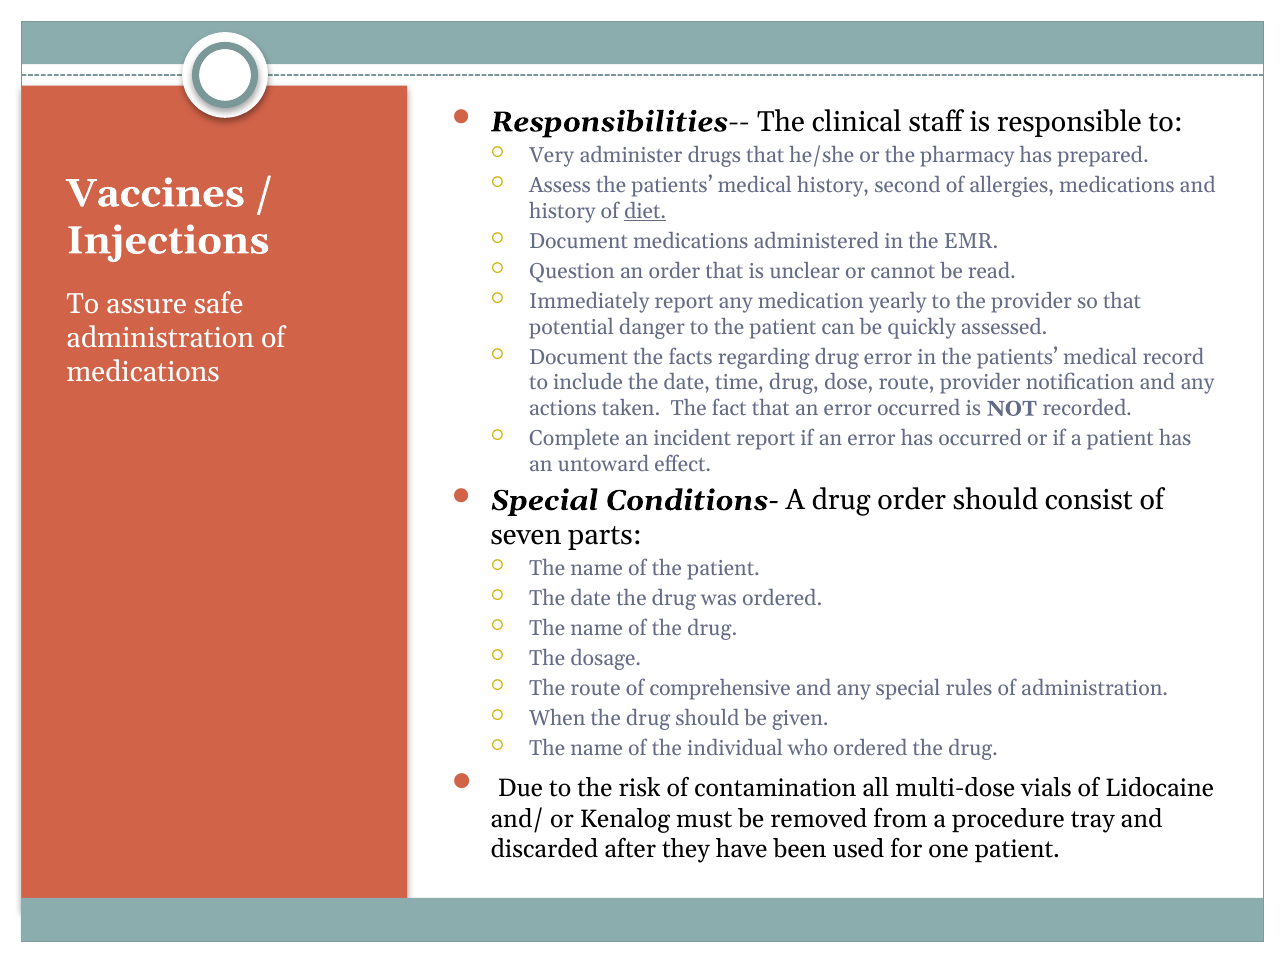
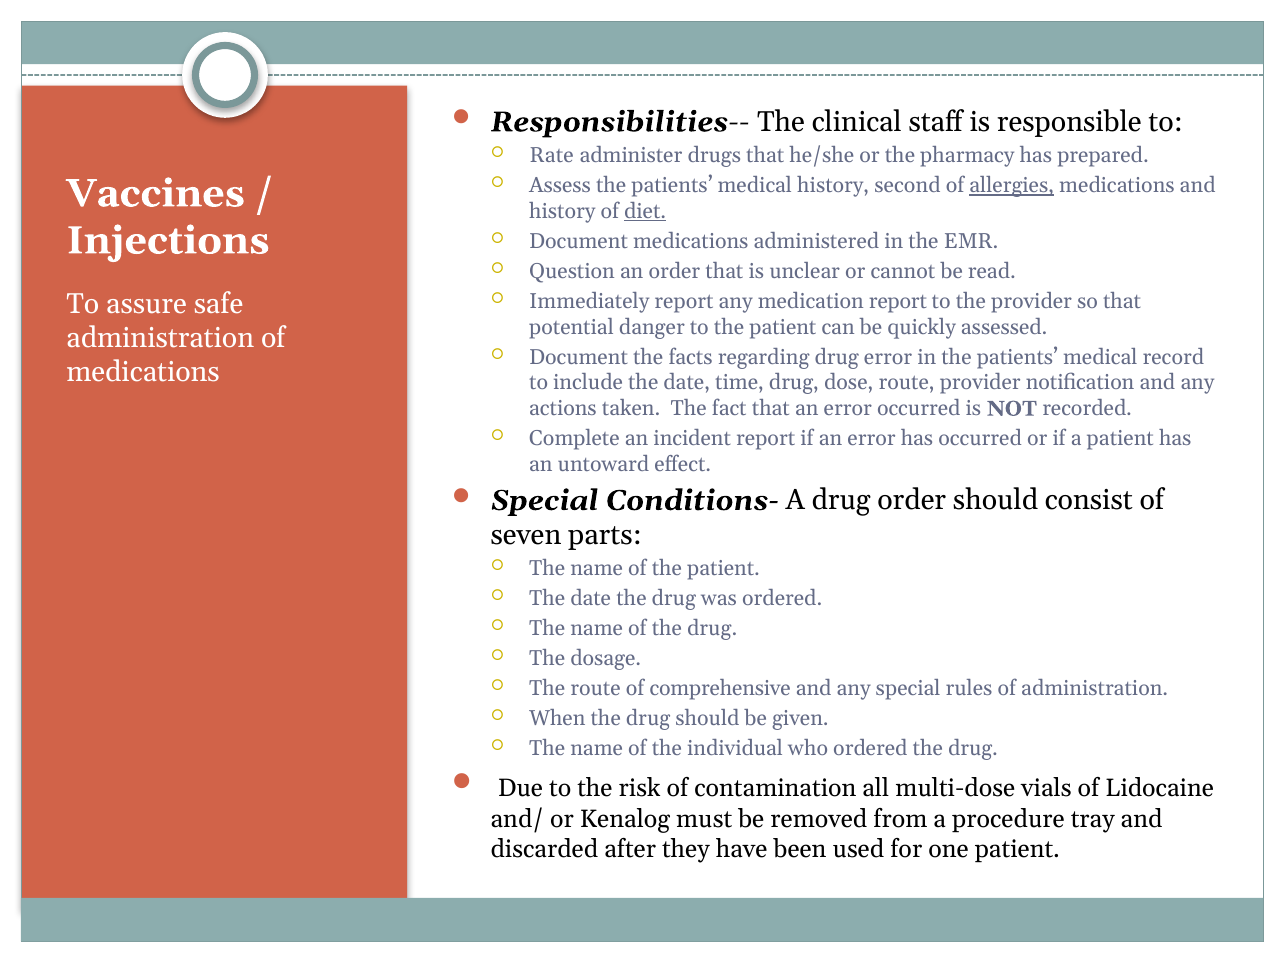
Very: Very -> Rate (552, 156)
allergies underline: none -> present (1012, 186)
medication yearly: yearly -> report (898, 302)
